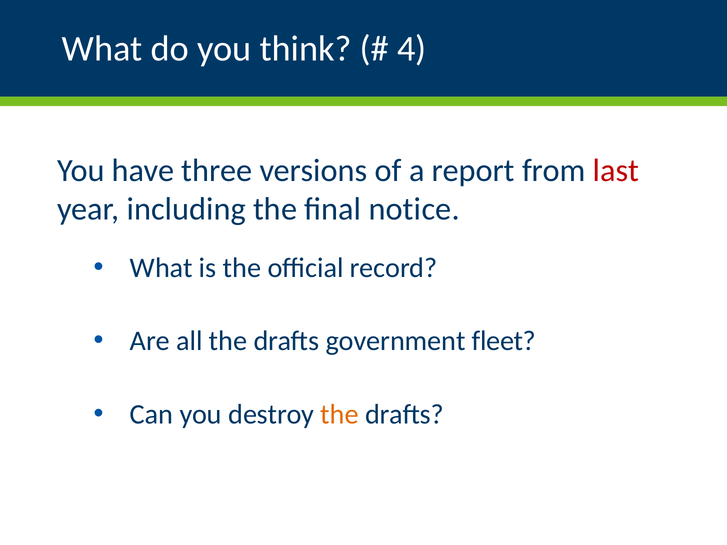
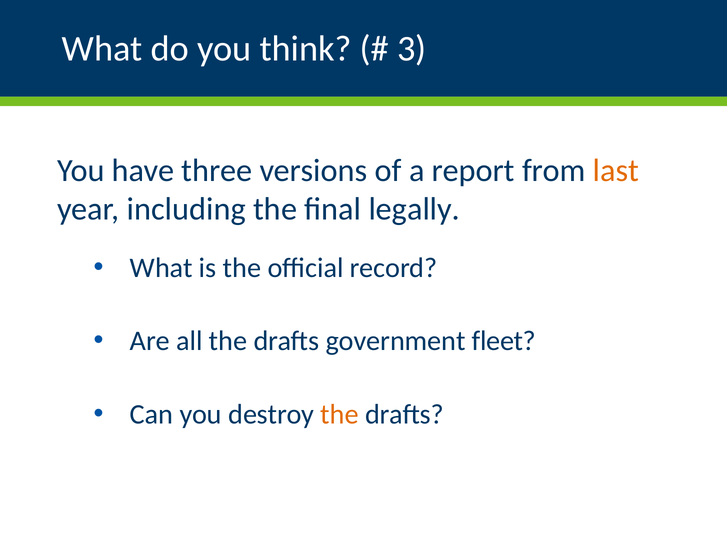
4: 4 -> 3 (412, 49)
last colour: red -> orange (616, 170)
notice: notice -> legally (414, 209)
